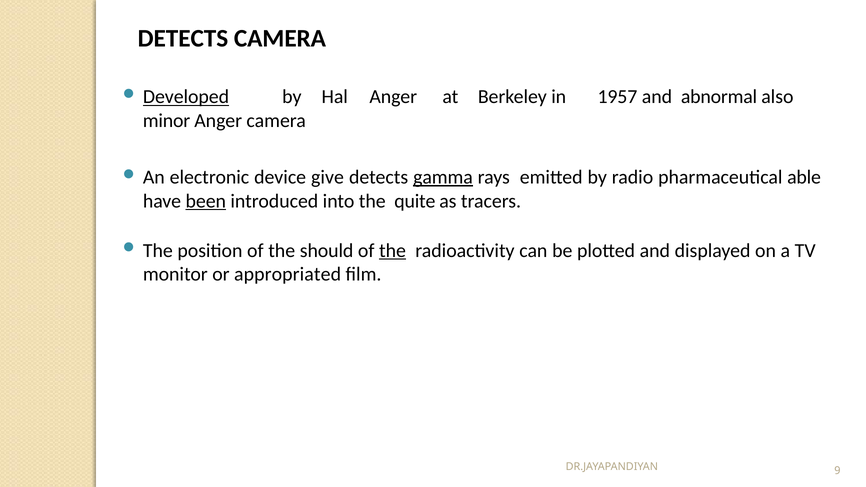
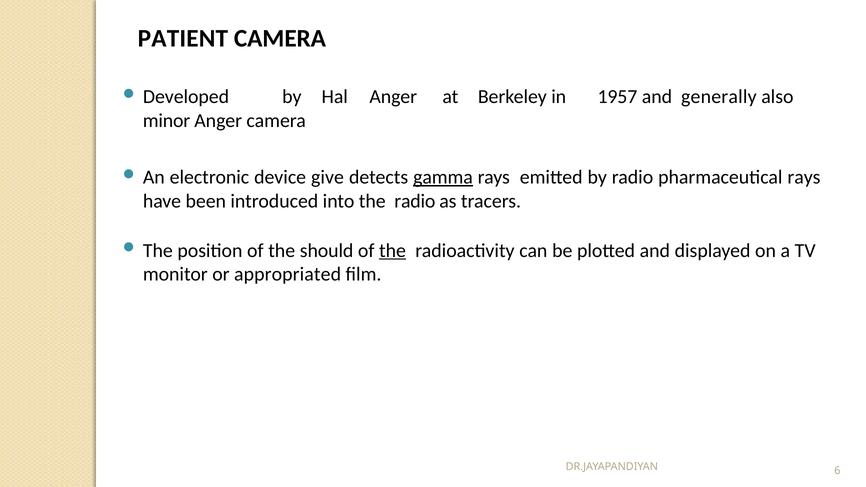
DETECTS: DETECTS -> PATIENT (183, 39)
Developed underline: present -> none (186, 97)
abnormal: abnormal -> generally (719, 97)
pharmaceutical able: able -> rays (804, 177)
been underline: present -> none (206, 201)
the quite: quite -> radio (415, 201)
9: 9 -> 6 (837, 471)
